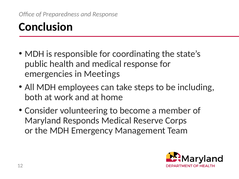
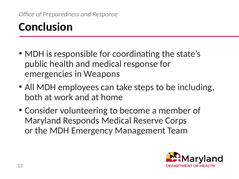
Meetings: Meetings -> Weapons (102, 74)
